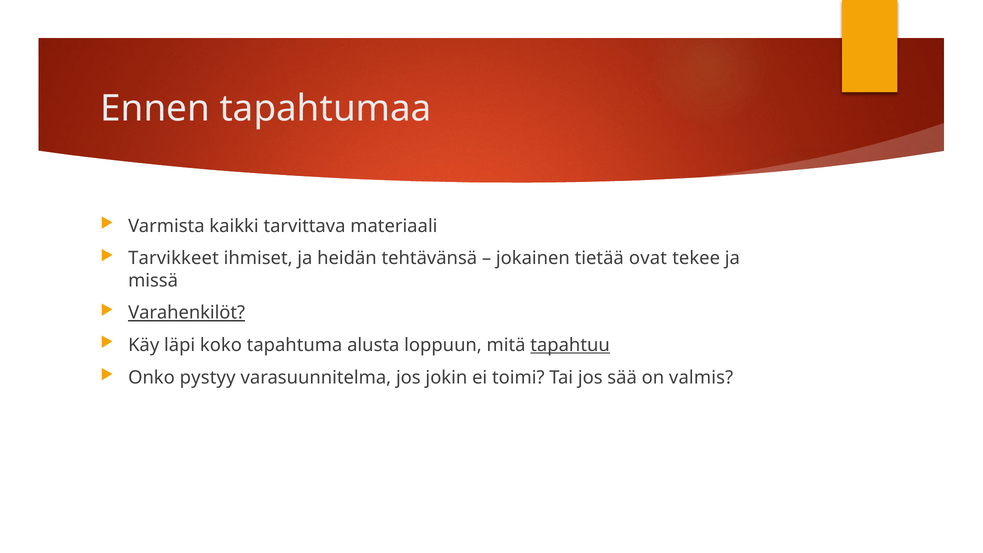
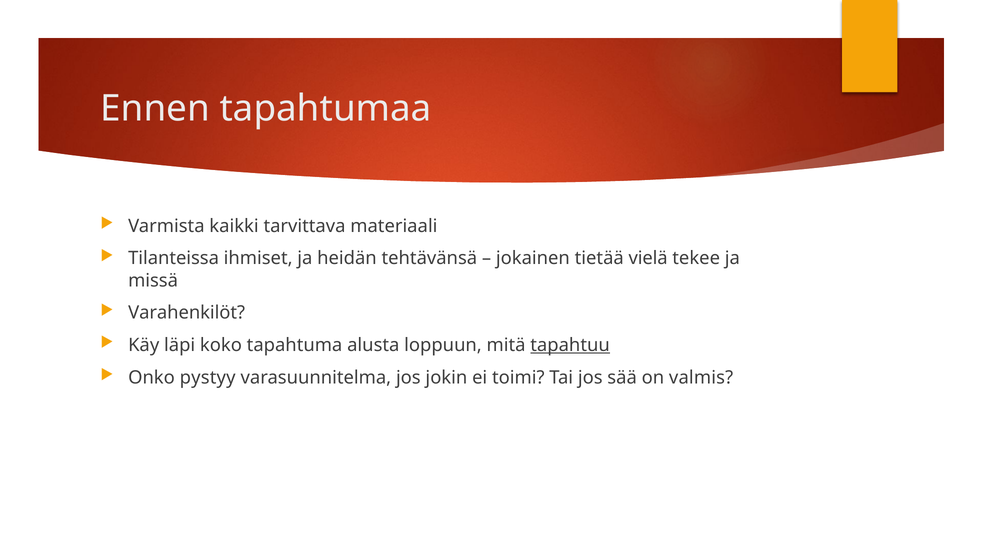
Tarvikkeet: Tarvikkeet -> Tilanteissa (174, 258)
ovat: ovat -> vielä (648, 258)
Varahenkilöt underline: present -> none (187, 313)
